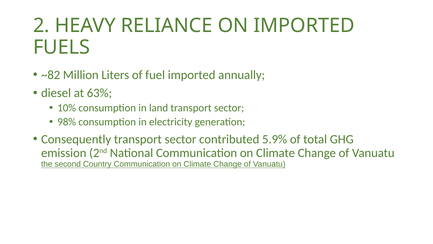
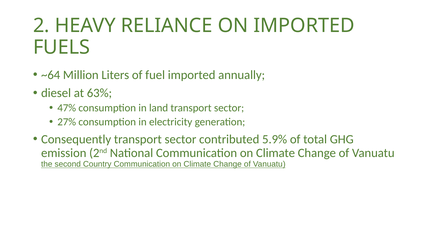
~82: ~82 -> ~64 (51, 75)
10%: 10% -> 47% (67, 108)
98%: 98% -> 27% (67, 122)
